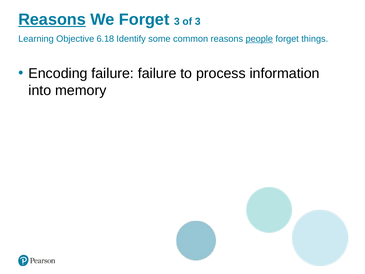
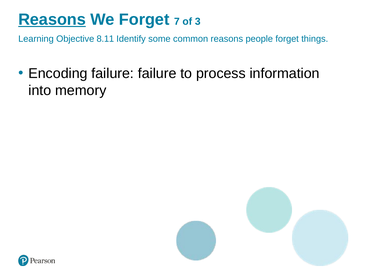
Forget 3: 3 -> 7 (177, 21)
6.18: 6.18 -> 8.11 (105, 39)
people underline: present -> none (259, 39)
